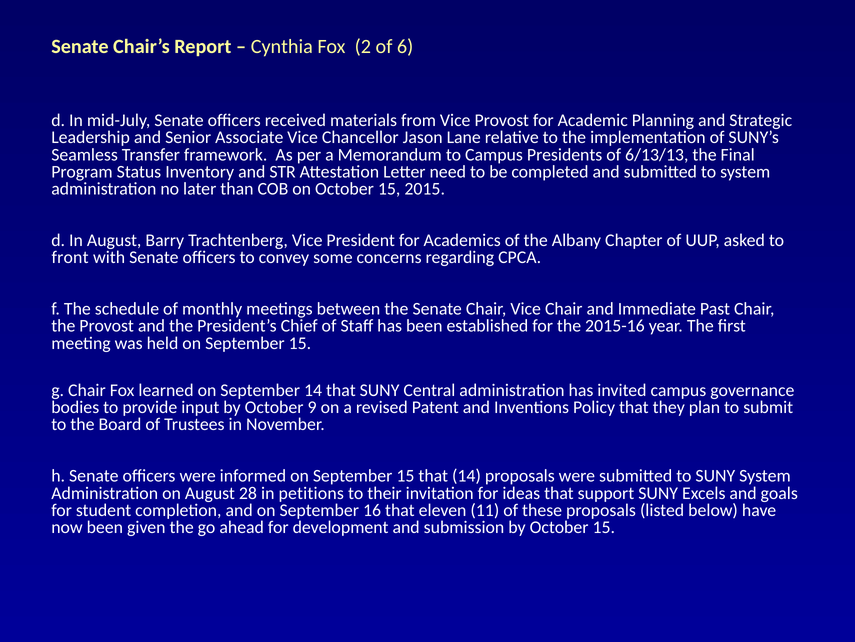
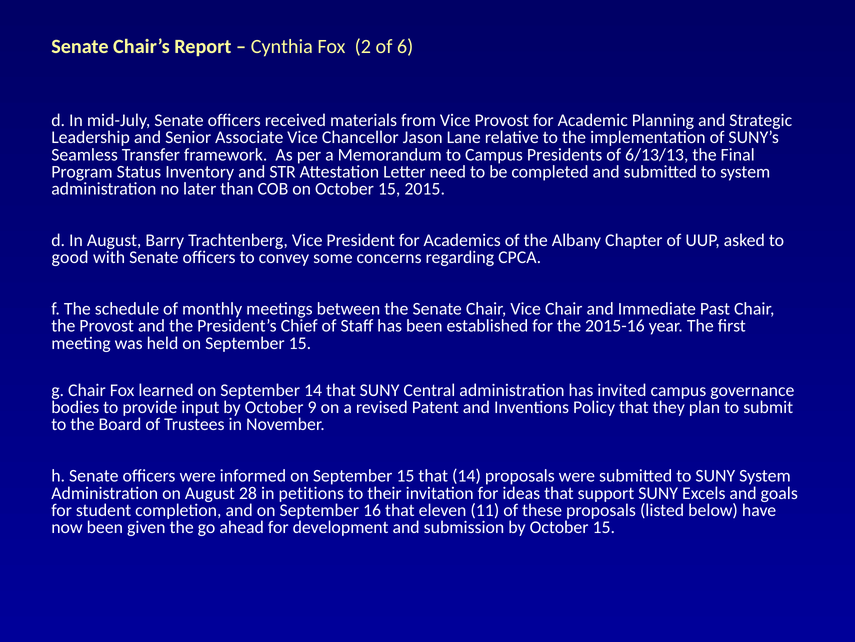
front: front -> good (70, 257)
